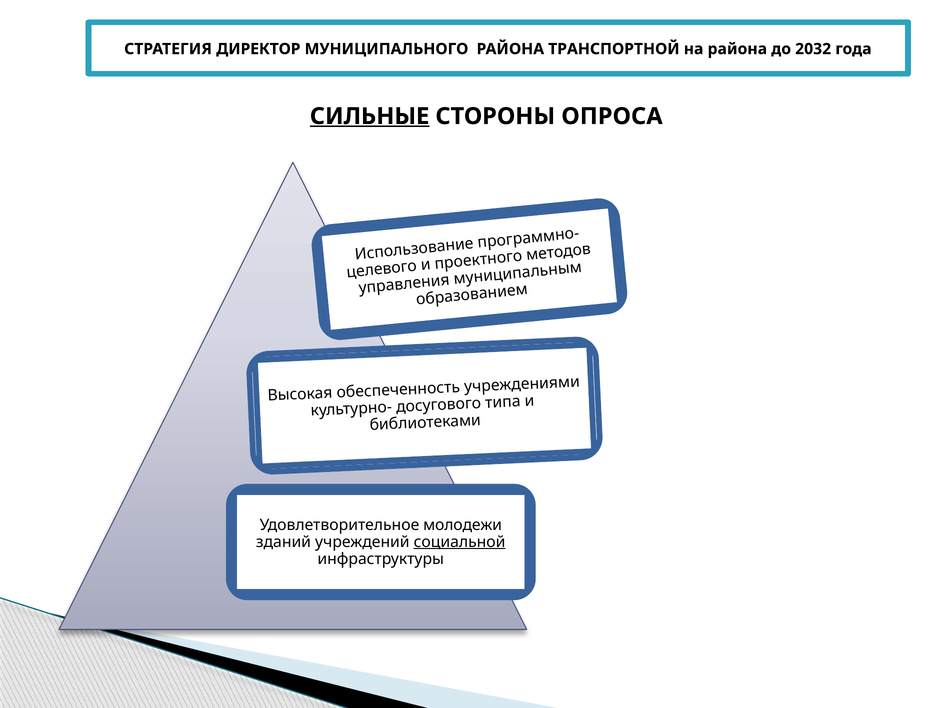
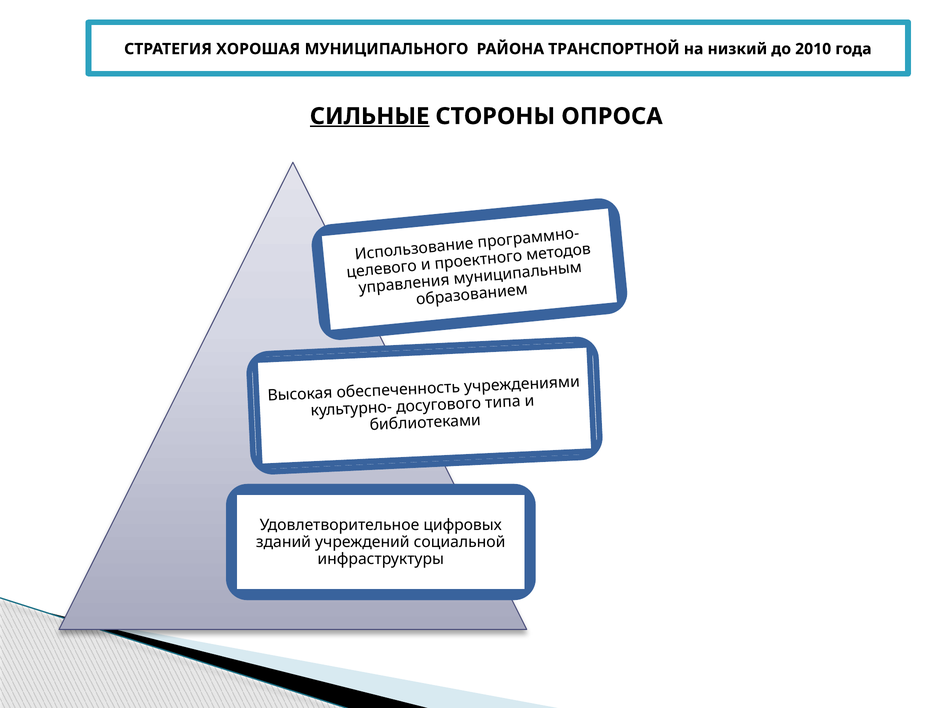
ДИРЕКТОР: ДИРЕКТОР -> ХОРОШАЯ (258, 49)
на района: района -> низкий (737, 49)
2032: 2032 -> 2010 (813, 49)
молодежи: молодежи -> цифровых (463, 525)
социальной underline: present -> none (460, 542)
